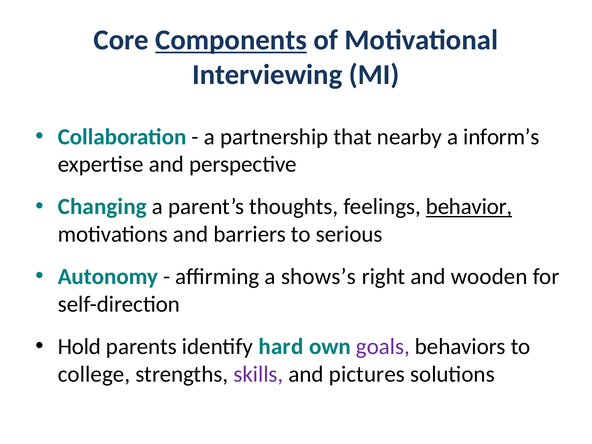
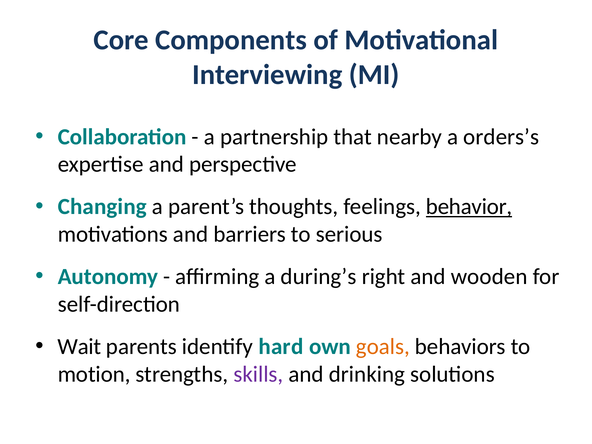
Components underline: present -> none (231, 40)
inform’s: inform’s -> orders’s (501, 137)
shows’s: shows’s -> during’s (318, 277)
Hold: Hold -> Wait (79, 347)
goals colour: purple -> orange (383, 347)
college: college -> motion (94, 374)
pictures: pictures -> drinking (367, 374)
